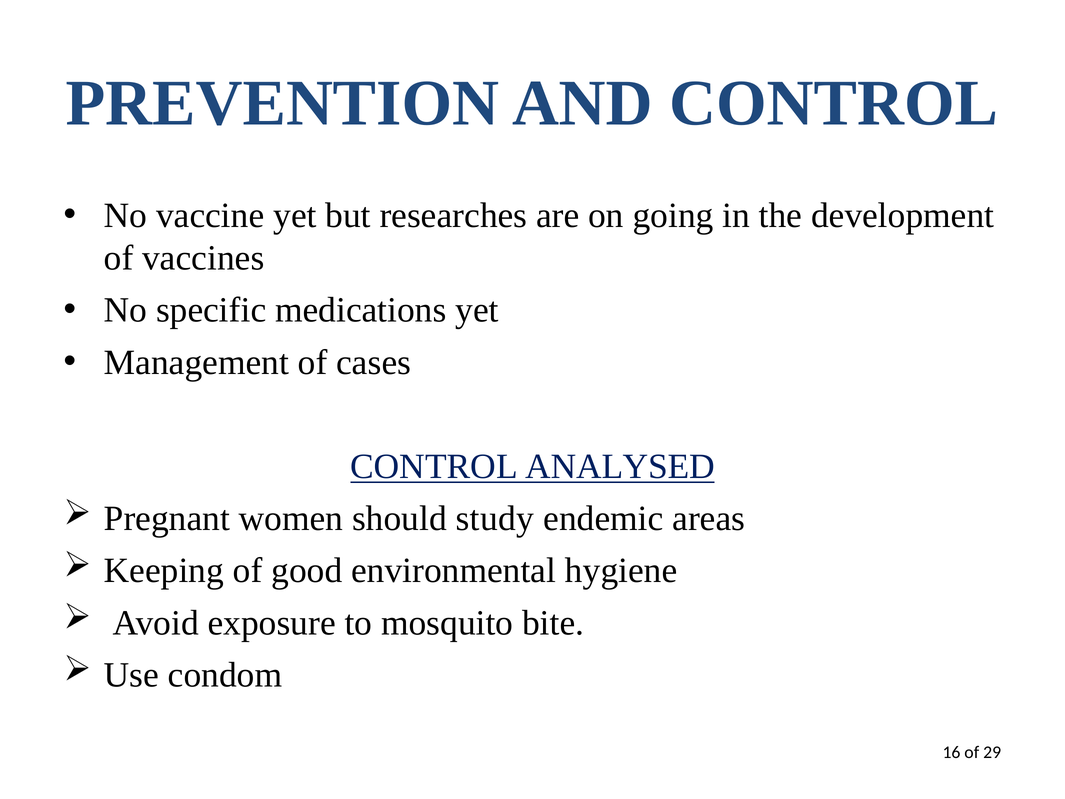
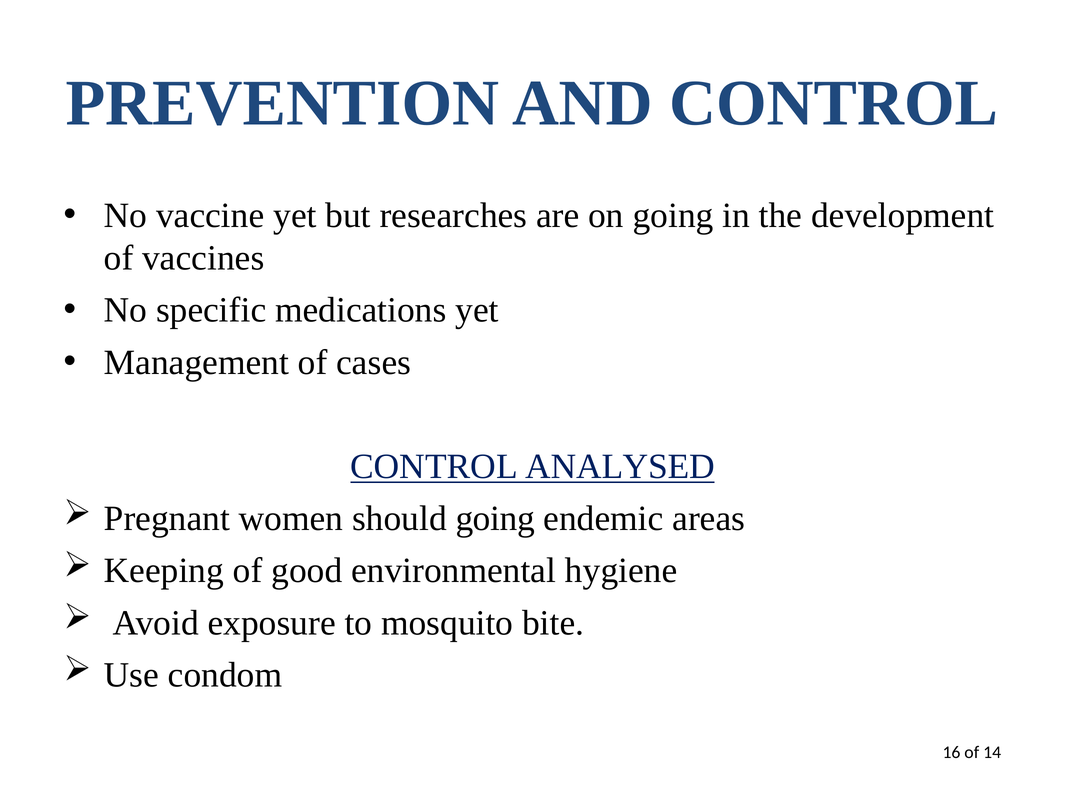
should study: study -> going (495, 518)
29: 29 -> 14 (992, 752)
